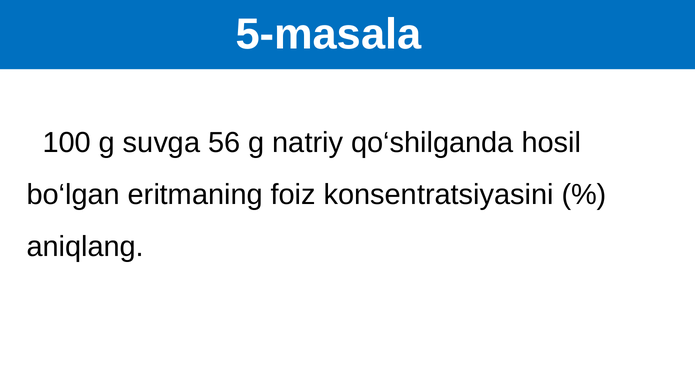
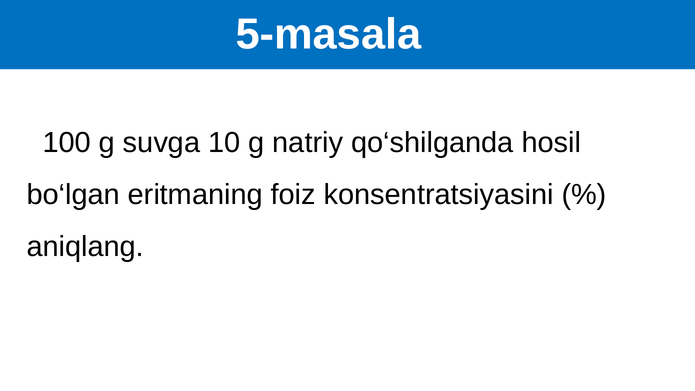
56: 56 -> 10 (224, 143)
